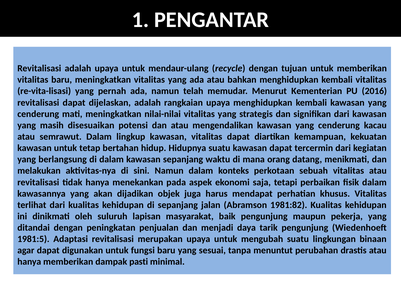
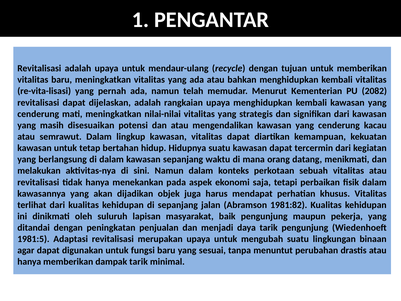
2016: 2016 -> 2082 (374, 91)
dampak pasti: pasti -> tarik (139, 262)
